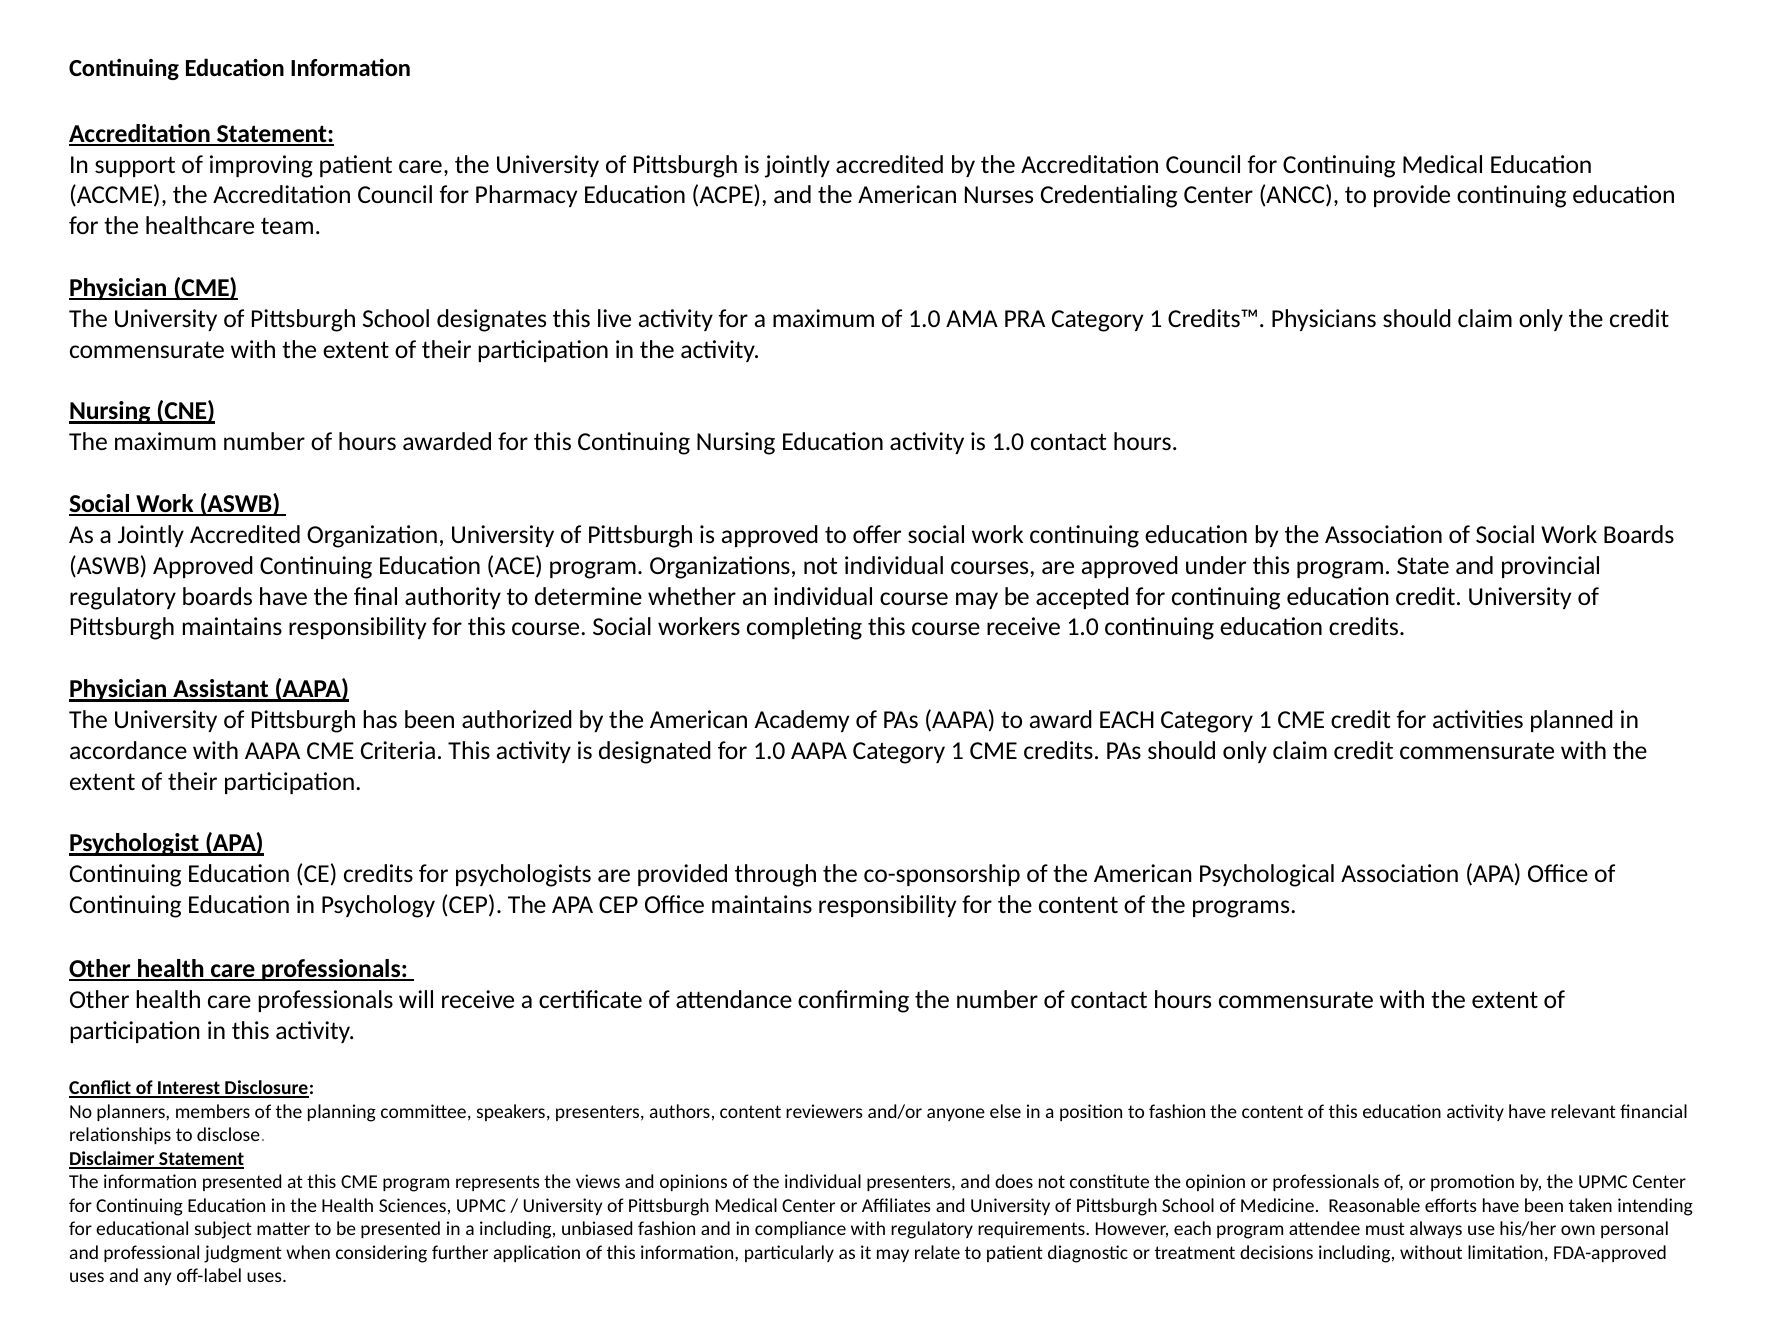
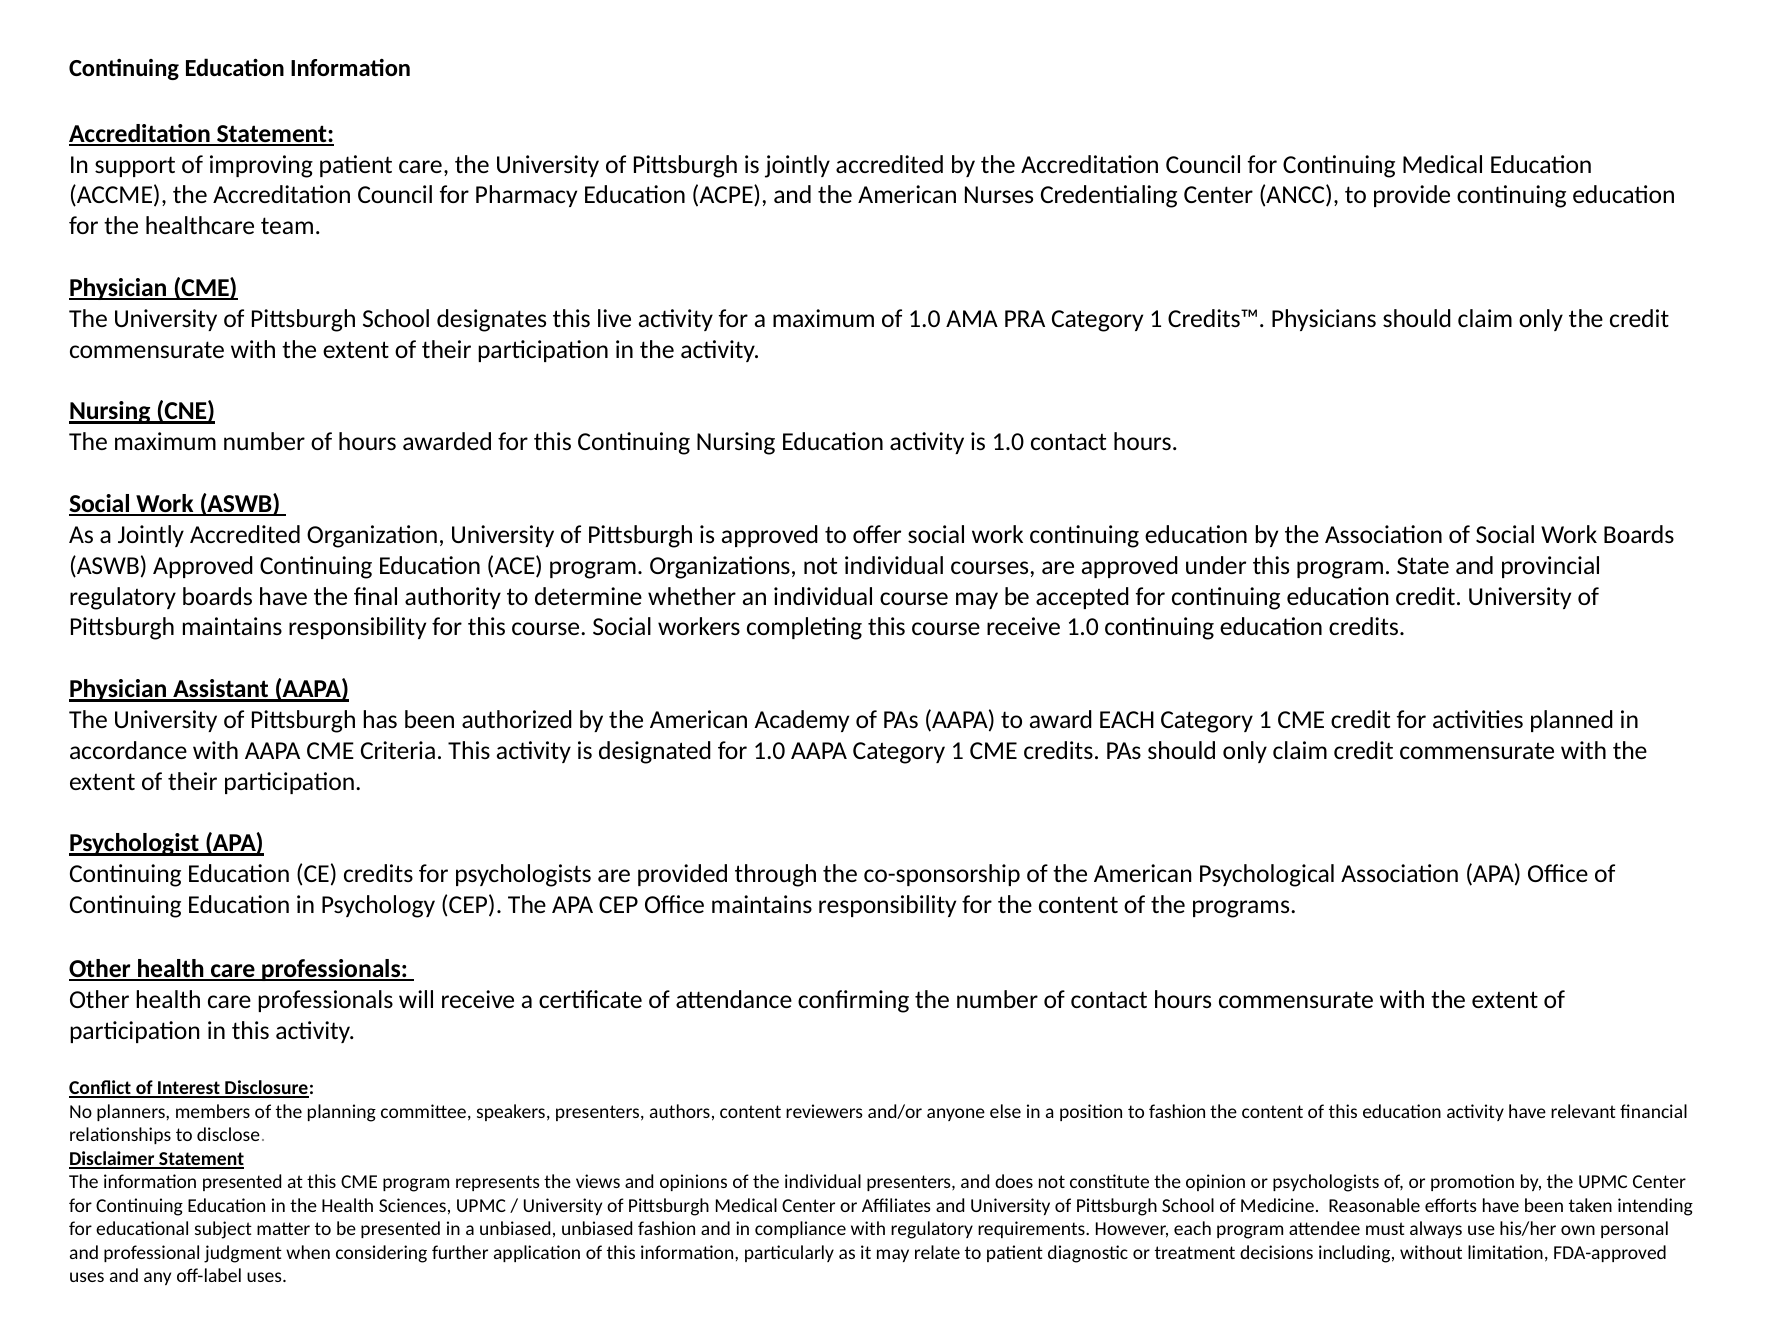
or professionals: professionals -> psychologists (1326, 1182)
a including: including -> unbiased (518, 1229)
